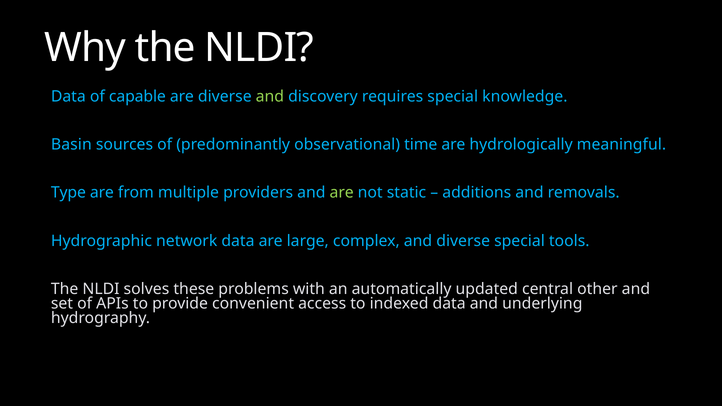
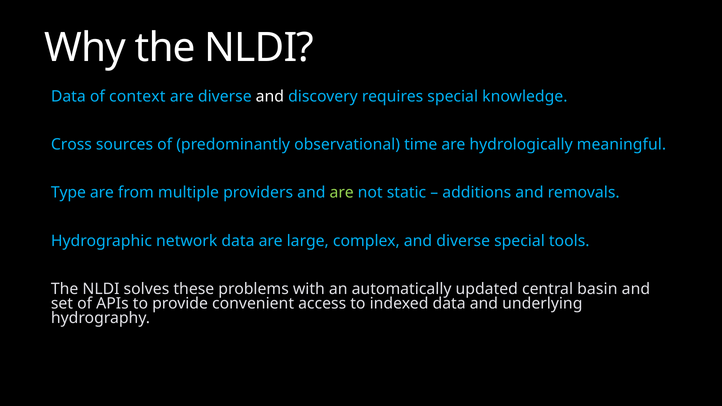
capable: capable -> context (137, 96)
and colour: light green -> white (270, 96)
Basin: Basin -> Cross (71, 145)
other: other -> basin (597, 289)
